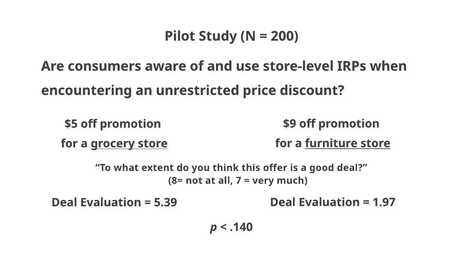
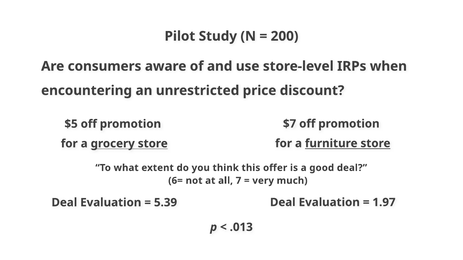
$9: $9 -> $7 (290, 124)
8=: 8= -> 6= (176, 181)
.140: .140 -> .013 (241, 227)
